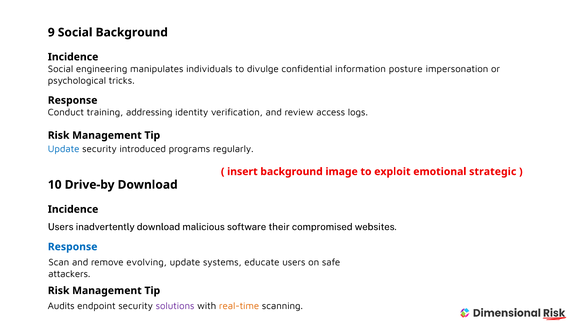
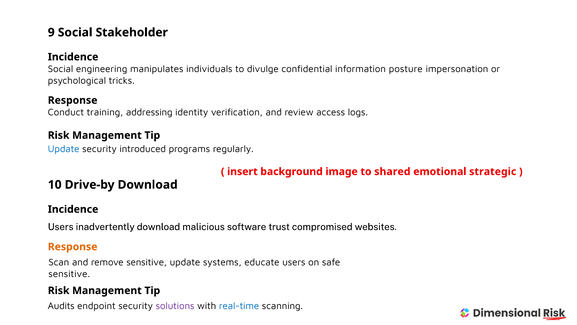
Social Background: Background -> Stakeholder (132, 32)
exploit: exploit -> shared (392, 171)
their: their -> trust (279, 227)
Response colour: blue -> orange (73, 246)
remove evolving: evolving -> sensitive (147, 262)
attackers: attackers -> sensitive (69, 274)
real-time colour: orange -> blue (239, 306)
